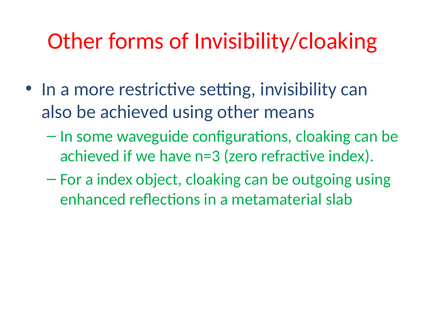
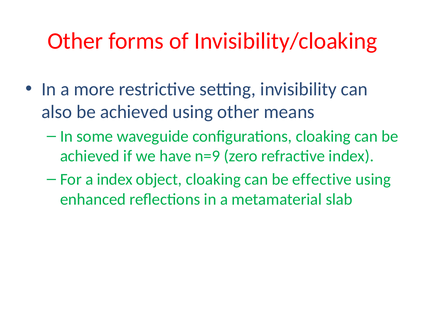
n=3: n=3 -> n=9 (208, 156)
outgoing: outgoing -> effective (322, 179)
